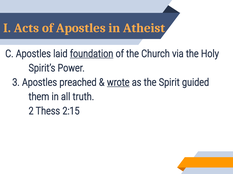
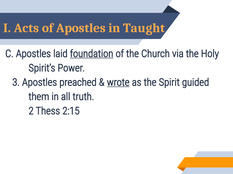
Atheist: Atheist -> Taught (144, 28)
